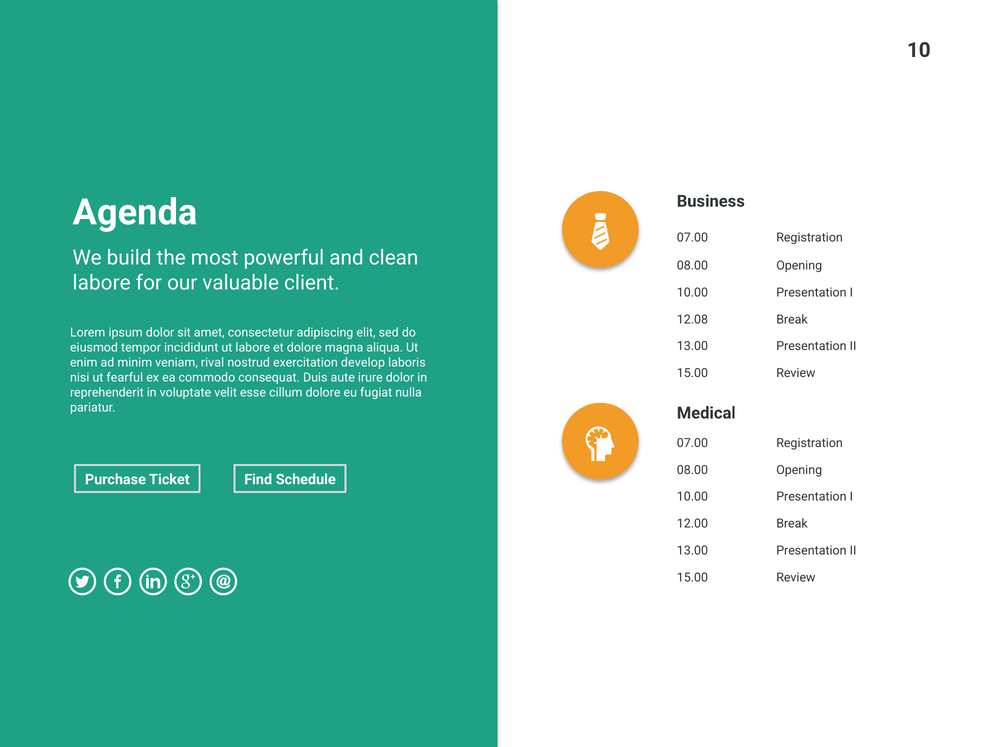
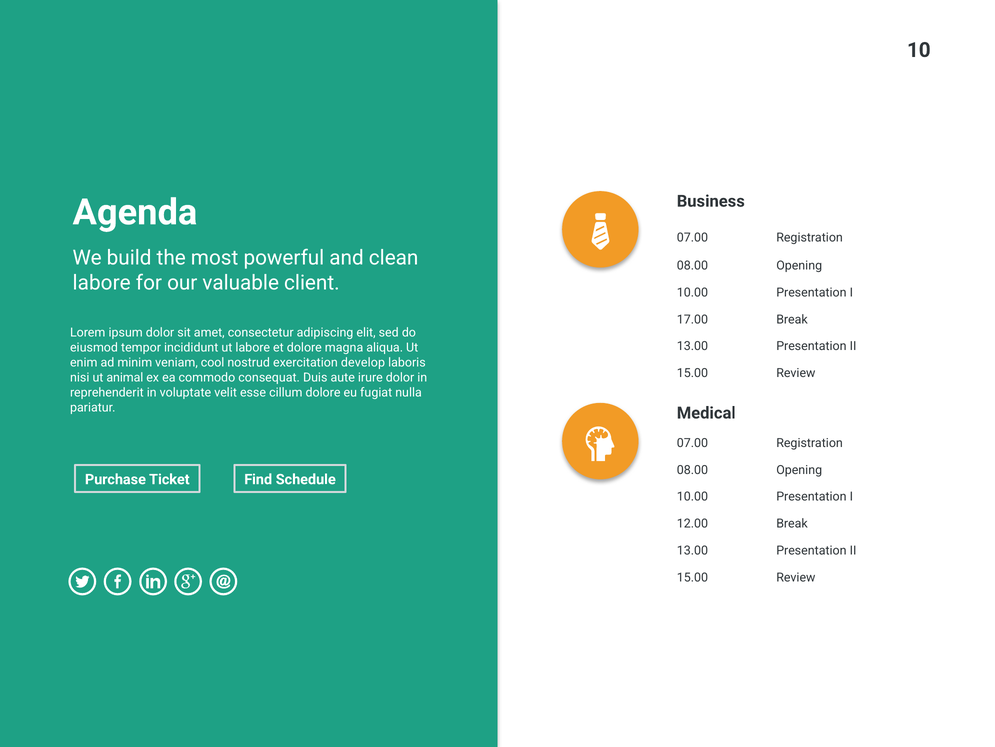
12.08: 12.08 -> 17.00 (692, 319)
rival: rival -> cool (213, 362)
fearful: fearful -> animal (125, 377)
